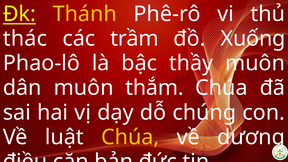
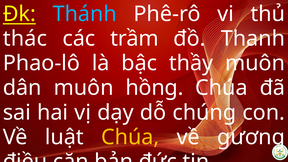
Thánh colour: yellow -> light blue (85, 14)
Xuống: Xuống -> Thanh (253, 39)
thắm: thắm -> hồng (154, 88)
dương: dương -> gương (251, 137)
